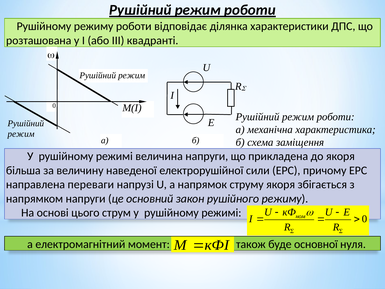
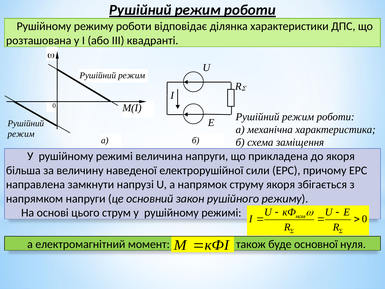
переваги: переваги -> замкнути (91, 184)
